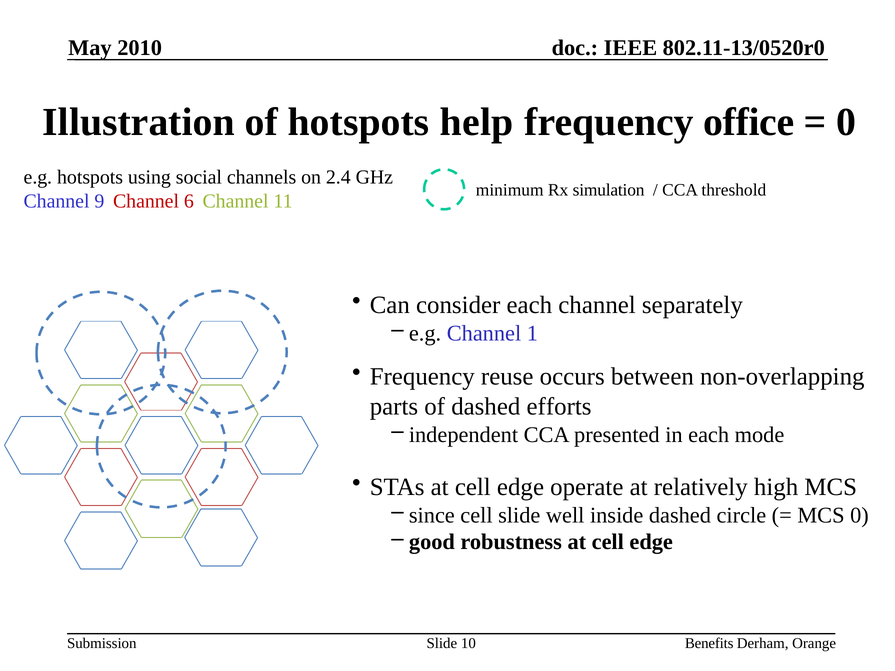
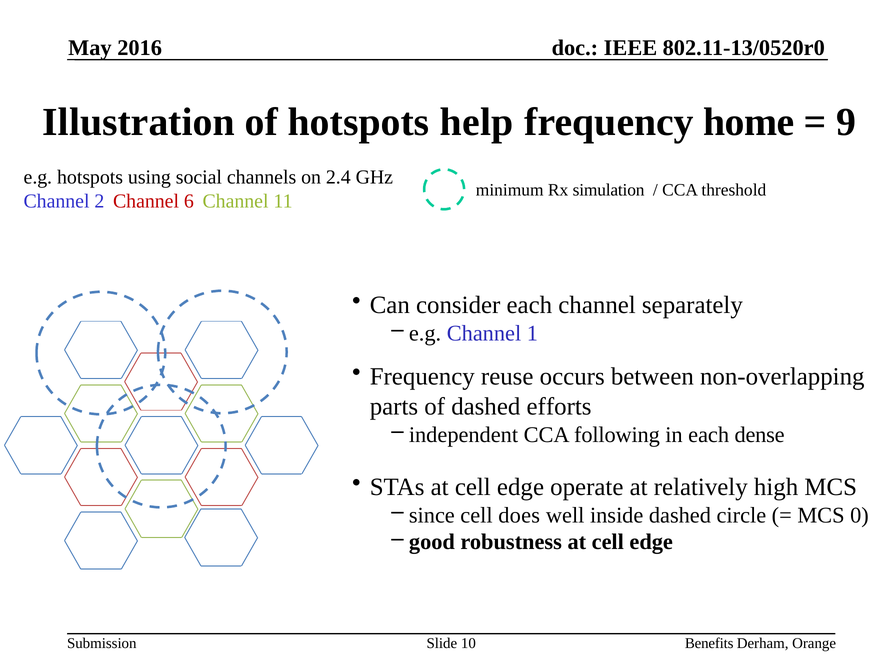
2010: 2010 -> 2016 (140, 48)
office: office -> home (749, 122)
0: 0 -> 9 (846, 122)
9: 9 -> 2 (99, 201)
presented: presented -> following (617, 435)
mode: mode -> dense (760, 435)
cell slide: slide -> does (519, 515)
